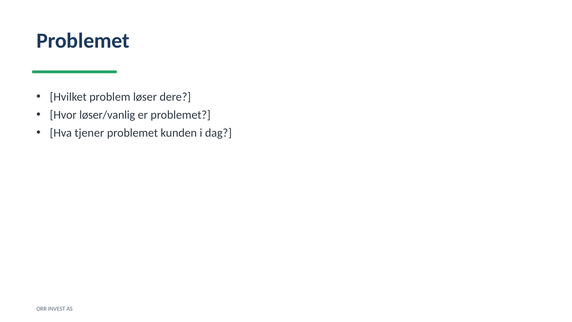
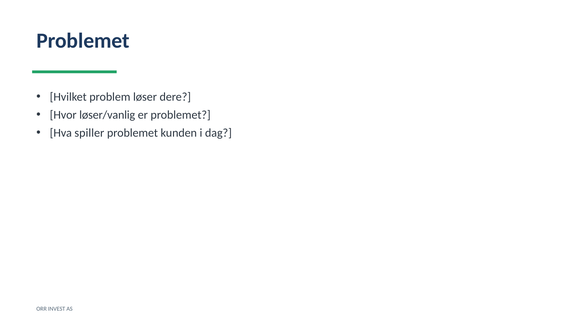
tjener: tjener -> spiller (89, 133)
